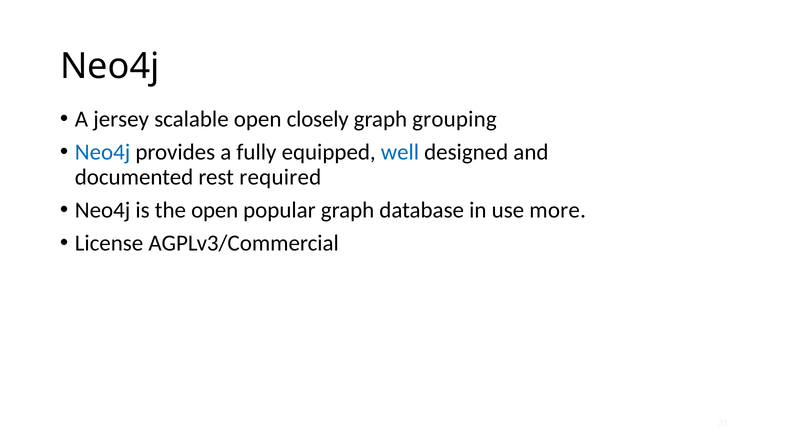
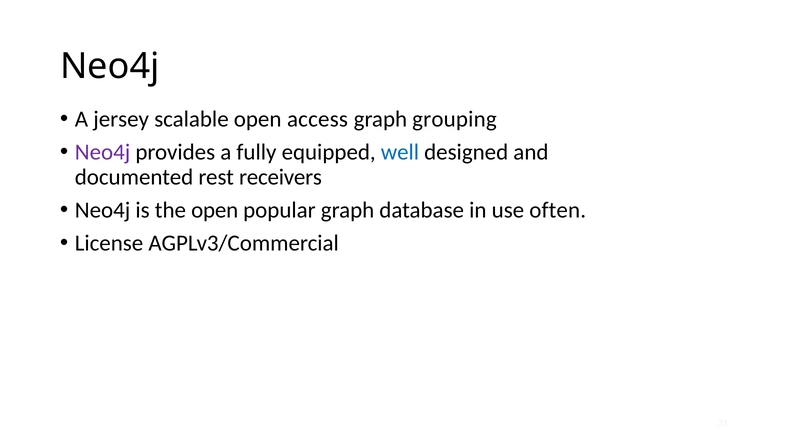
closely: closely -> access (317, 119)
Neo4j colour: blue -> purple (103, 152)
required: required -> receivers (281, 177)
more: more -> often (558, 210)
